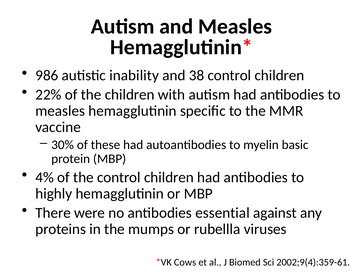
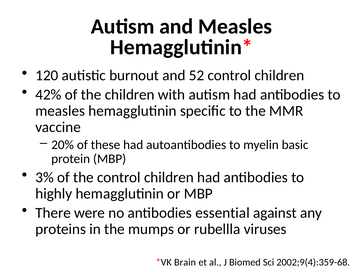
986: 986 -> 120 (47, 75)
inability: inability -> burnout (134, 75)
38: 38 -> 52 (197, 75)
22%: 22% -> 42% (48, 95)
30%: 30% -> 20% (63, 145)
4%: 4% -> 3% (45, 177)
Cows: Cows -> Brain (185, 262)
2002;9(4):359-61: 2002;9(4):359-61 -> 2002;9(4):359-68 (313, 262)
